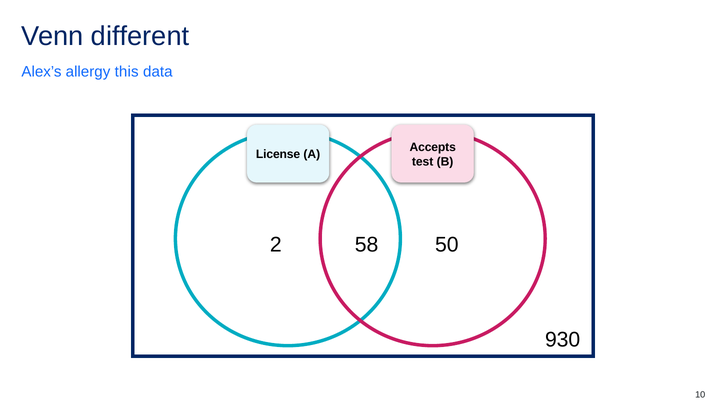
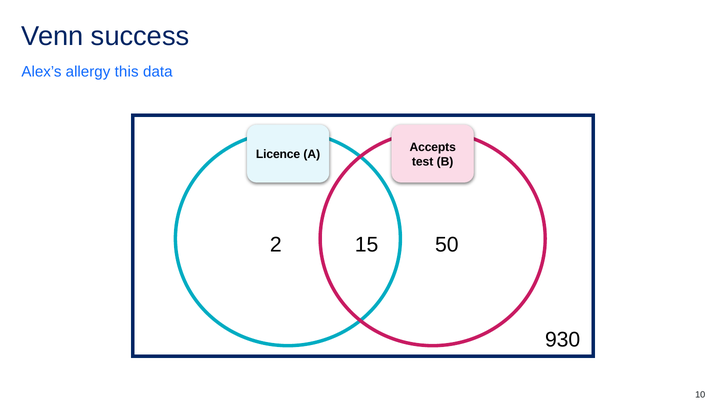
different: different -> success (140, 36)
License: License -> Licence (278, 154)
58: 58 -> 15 (367, 244)
